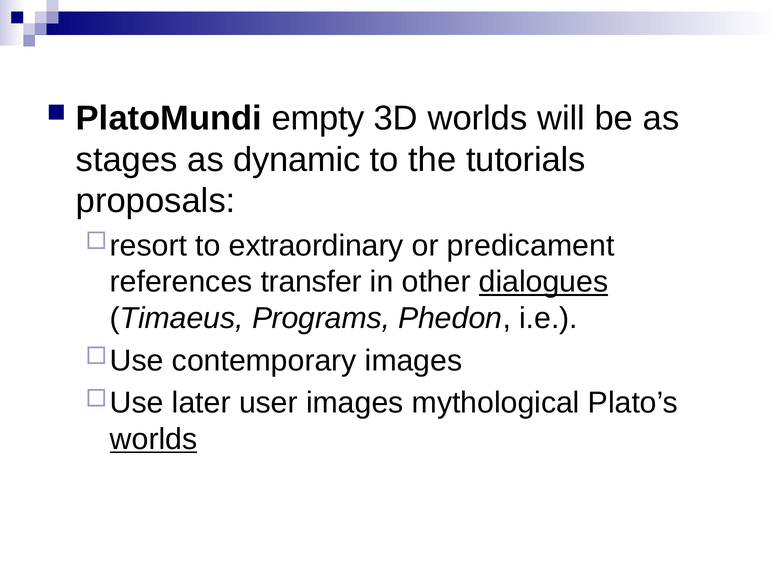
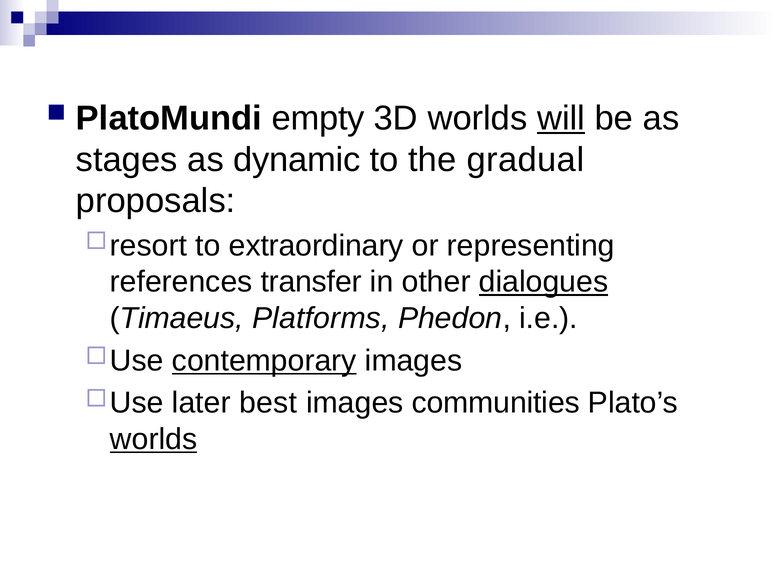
will underline: none -> present (561, 118)
tutorials: tutorials -> gradual (526, 160)
predicament: predicament -> representing (531, 246)
Programs: Programs -> Platforms (321, 319)
contemporary underline: none -> present (264, 361)
user: user -> best (268, 403)
mythological: mythological -> communities (496, 403)
